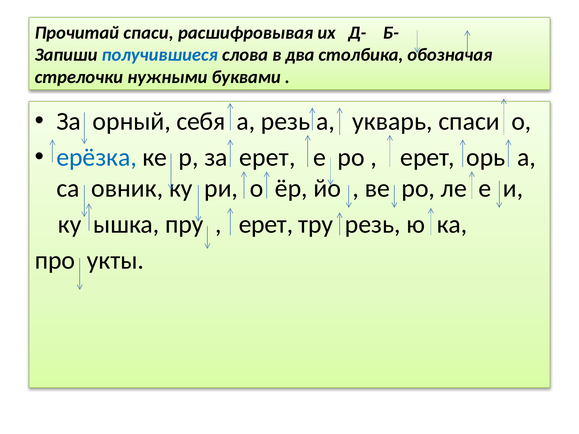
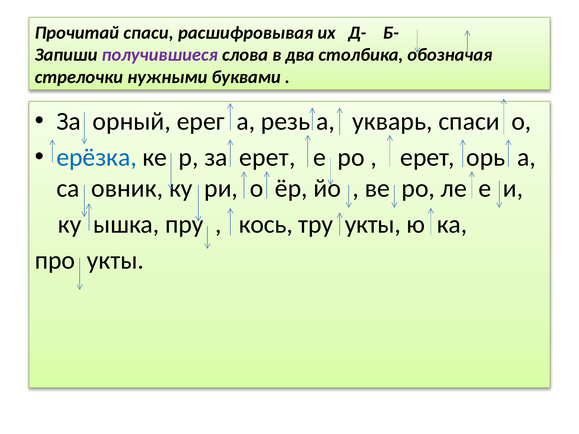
получившиеся colour: blue -> purple (160, 55)
себя: себя -> ерег (201, 121)
ерет: ерет -> кось (266, 225)
тру резь: резь -> укты (373, 225)
